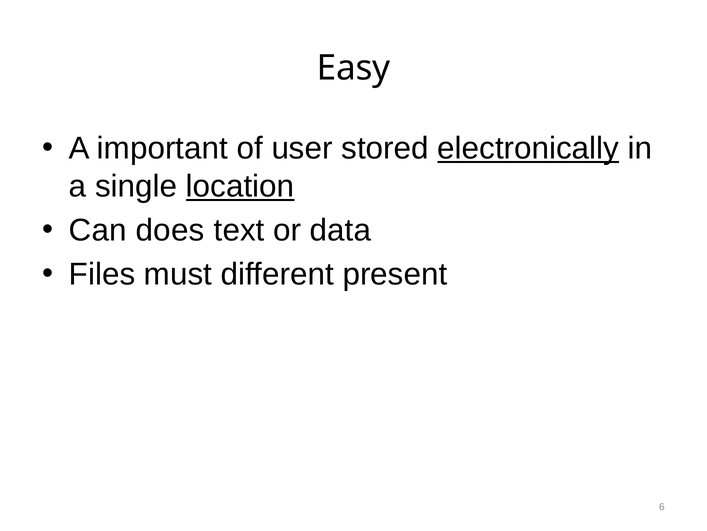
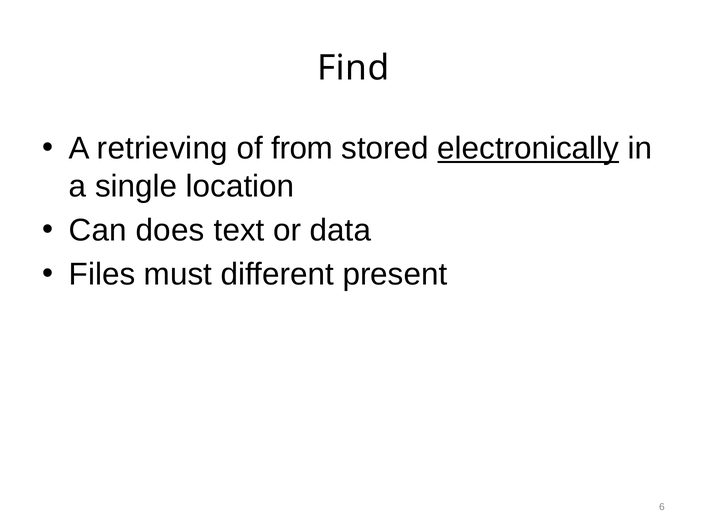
Easy: Easy -> Find (353, 68)
important: important -> retrieving (162, 148)
user: user -> from (302, 148)
location underline: present -> none (240, 186)
